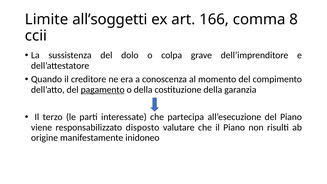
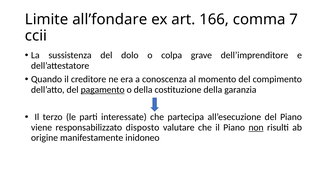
all’soggetti: all’soggetti -> all’fondare (110, 19)
8: 8 -> 7 (294, 19)
non underline: none -> present (256, 127)
